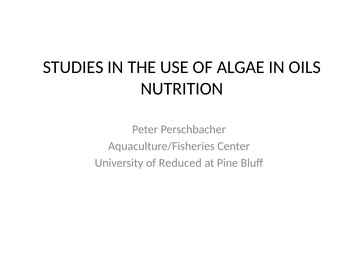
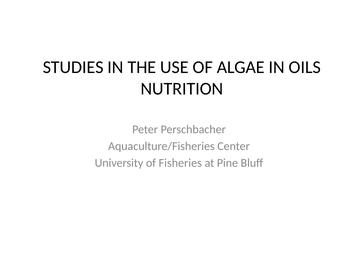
Reduced: Reduced -> Fisheries (180, 163)
